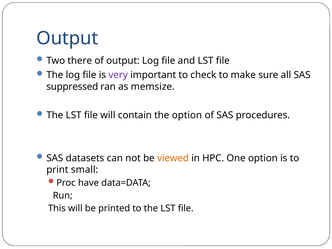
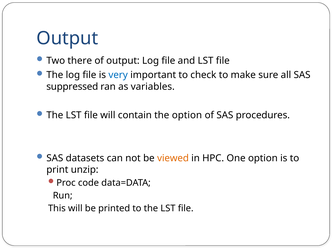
very colour: purple -> blue (118, 75)
memsize: memsize -> variables (153, 87)
small: small -> unzip (85, 170)
have: have -> code (88, 183)
